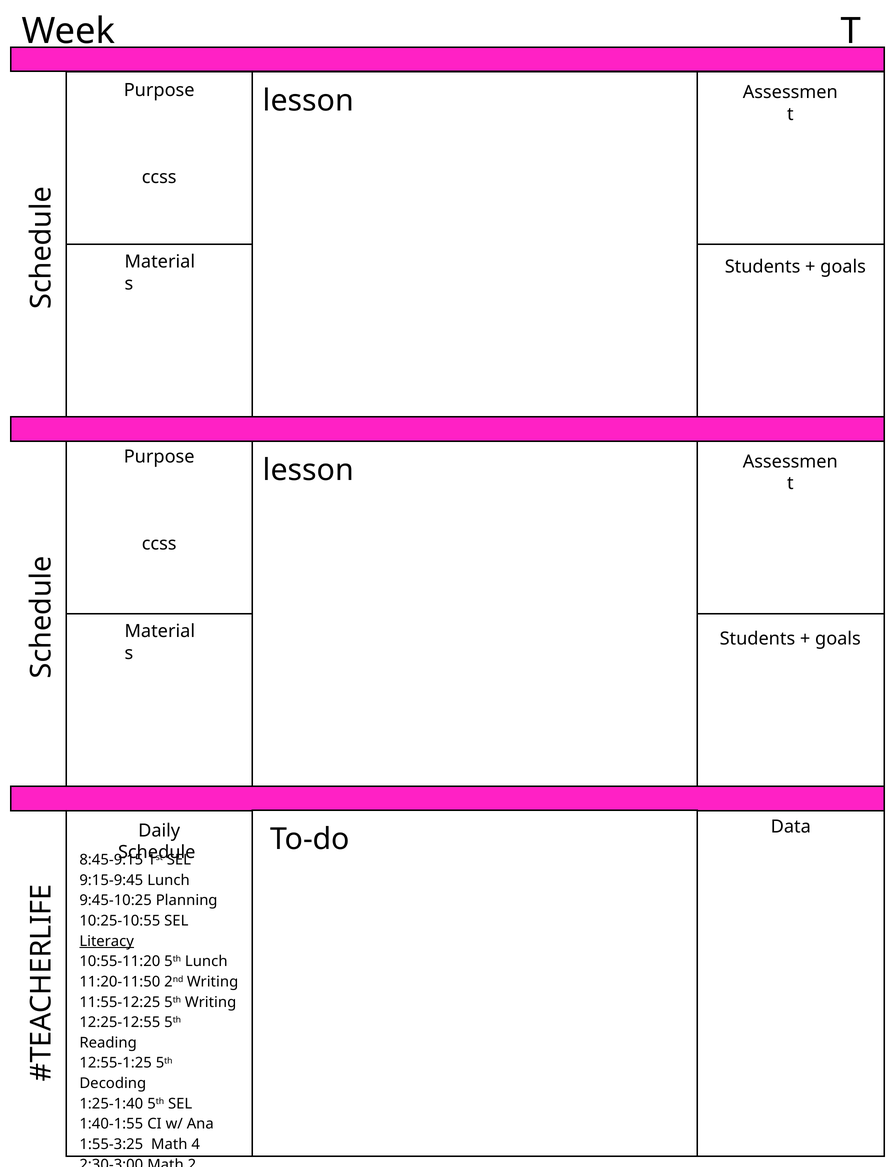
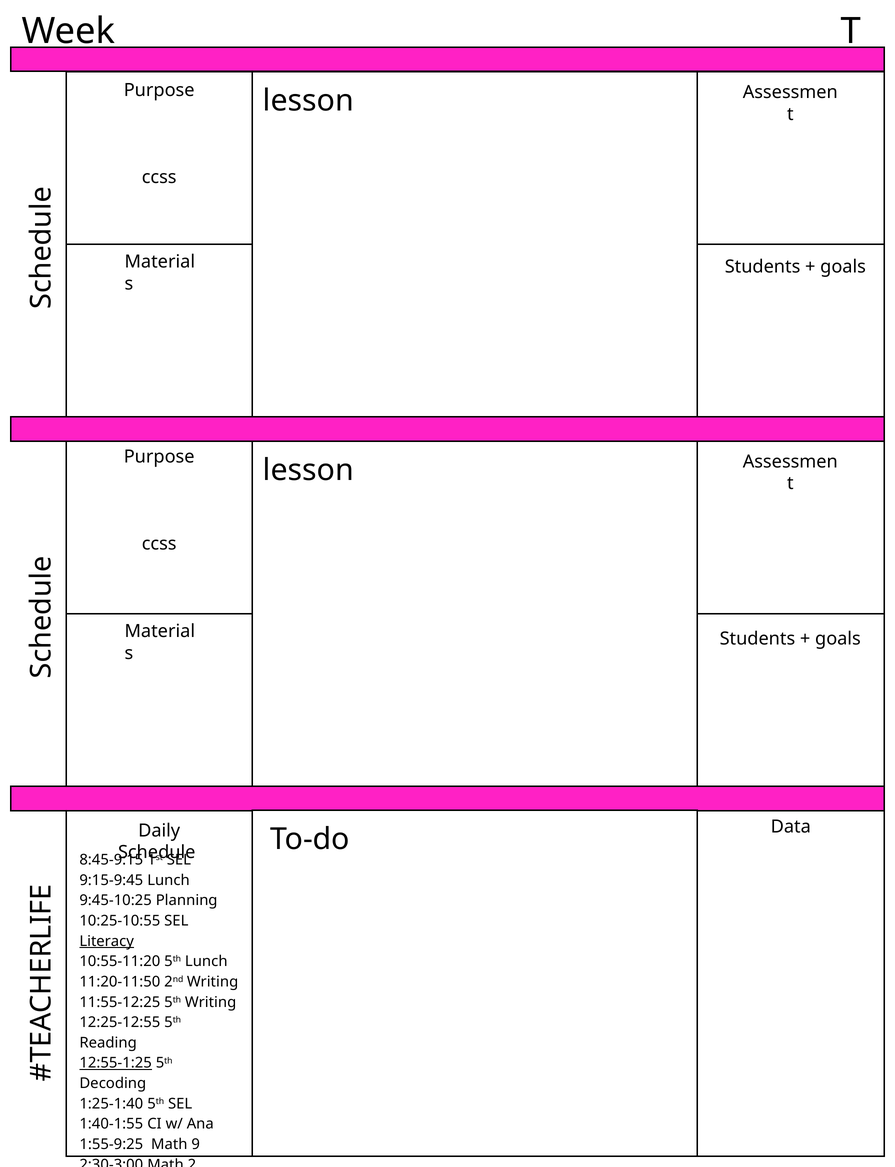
12:55-1:25 underline: none -> present (116, 1064)
1:55-3:25: 1:55-3:25 -> 1:55-9:25 (111, 1145)
4: 4 -> 9 (196, 1145)
